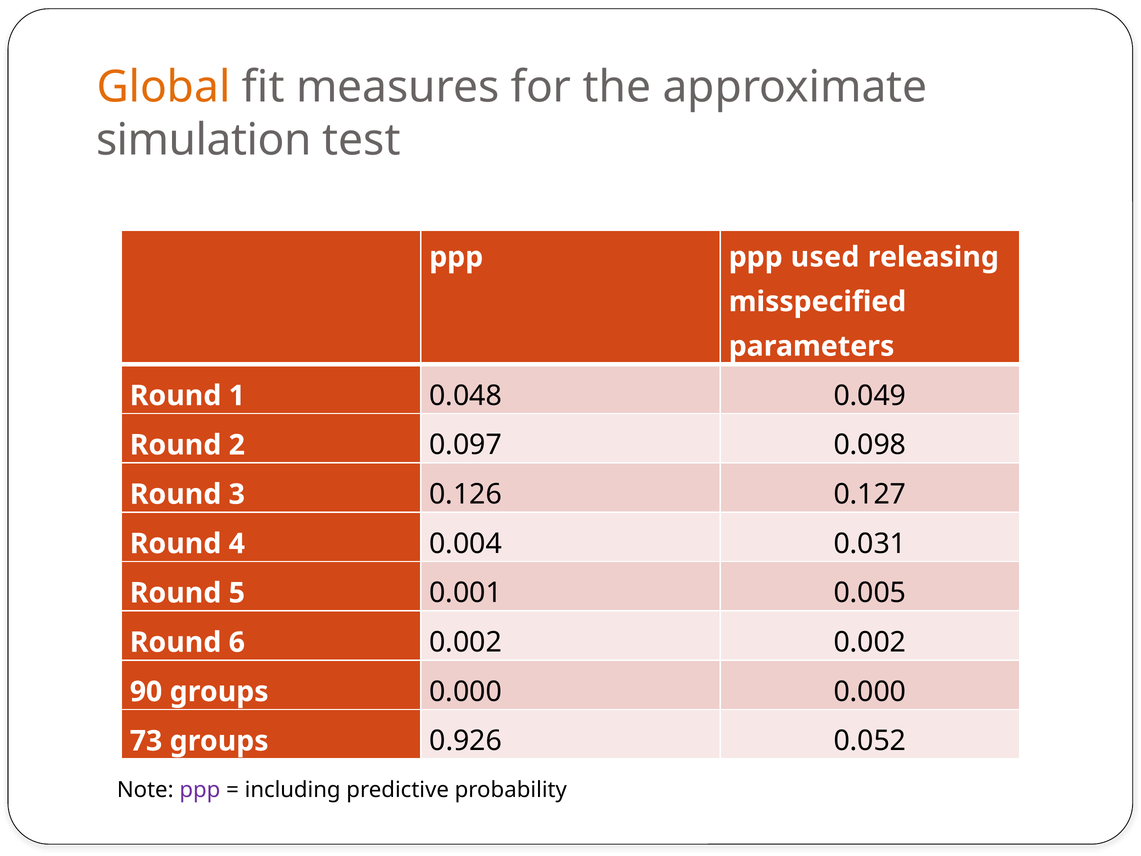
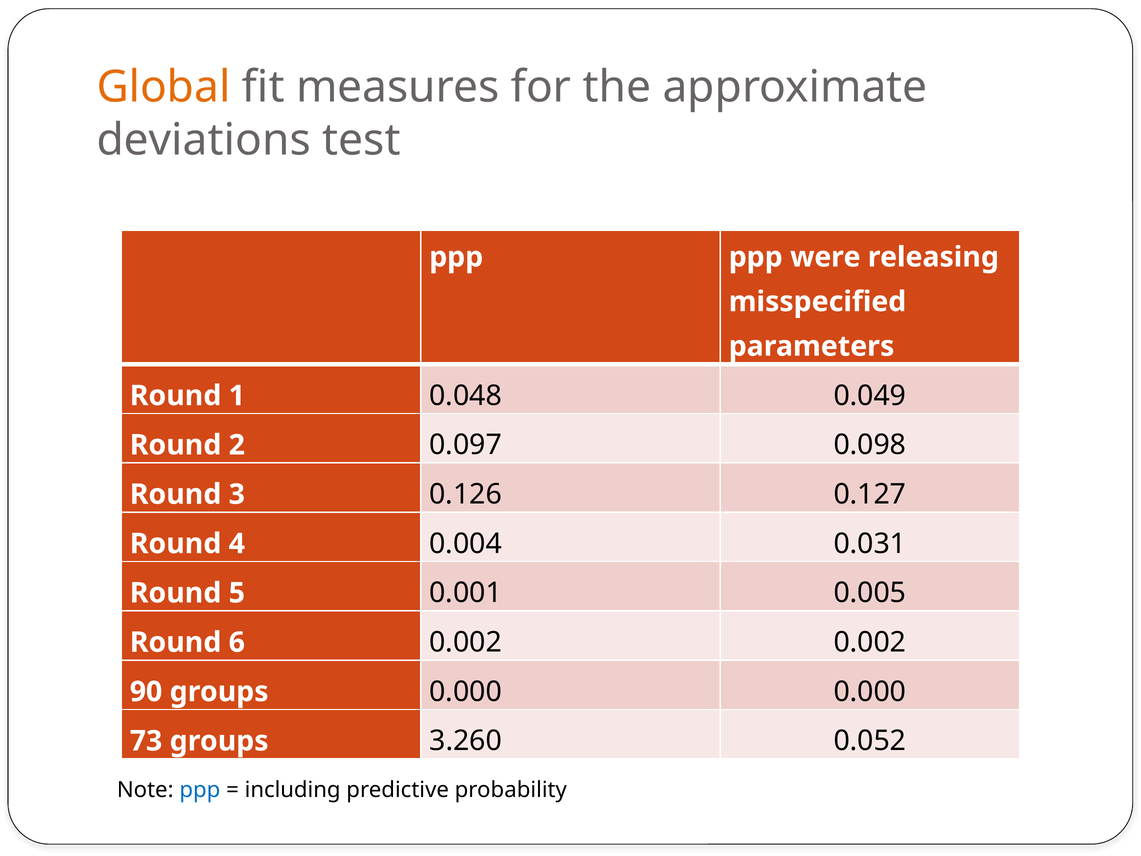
simulation: simulation -> deviations (204, 140)
used: used -> were (825, 257)
0.926: 0.926 -> 3.260 (466, 741)
ppp colour: purple -> blue (200, 790)
